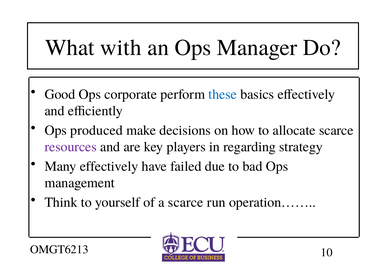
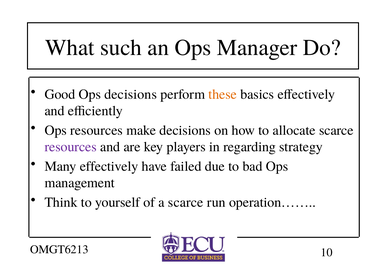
with: with -> such (121, 48)
Ops corporate: corporate -> decisions (131, 94)
these colour: blue -> orange (223, 94)
Ops produced: produced -> resources (97, 130)
